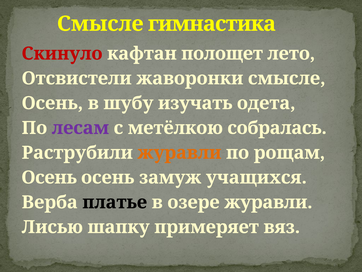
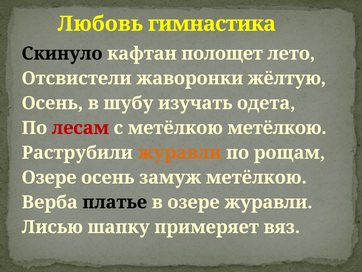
Смысле: Смысле -> Любовь (100, 24)
Скинуло colour: red -> black (62, 54)
жаворонки смысле: смысле -> жёлтую (287, 78)
лесам colour: purple -> red (80, 128)
метёлкою собралась: собралась -> метёлкою (277, 128)
Осень: Осень -> Озере (49, 177)
замуж учащихся: учащихся -> метёлкою (256, 177)
